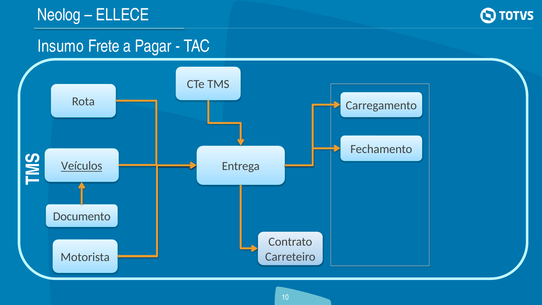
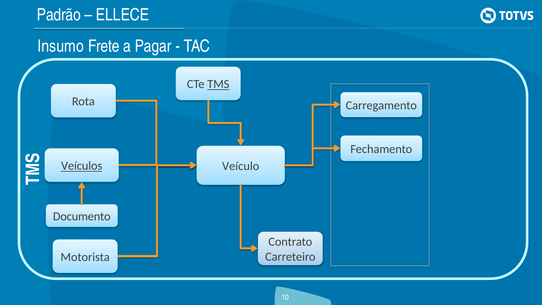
Neolog: Neolog -> Padrão (59, 15)
TMS underline: none -> present (218, 84)
Entrega: Entrega -> Veículo (241, 166)
